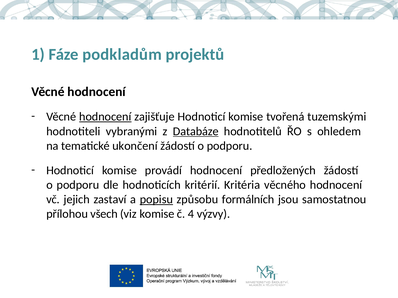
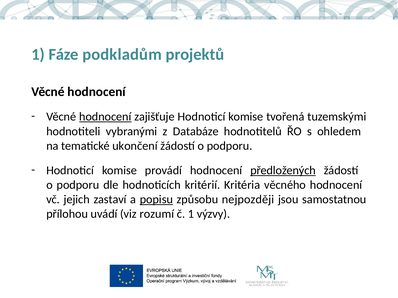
Databáze underline: present -> none (196, 131)
předložených underline: none -> present (283, 171)
formálních: formálních -> nejpozději (248, 200)
všech: všech -> uvádí (104, 214)
viz komise: komise -> rozumí (157, 214)
č 4: 4 -> 1 (191, 214)
